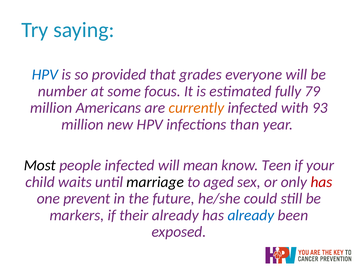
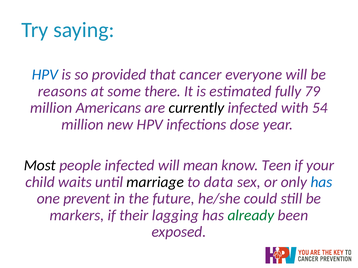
grades: grades -> cancer (201, 75)
number: number -> reasons (62, 91)
focus: focus -> there (163, 91)
currently colour: orange -> black (196, 108)
93: 93 -> 54 (320, 108)
than: than -> dose (245, 125)
aged: aged -> data (219, 182)
has colour: red -> blue (321, 182)
their already: already -> lagging (175, 216)
already colour: blue -> green (251, 216)
